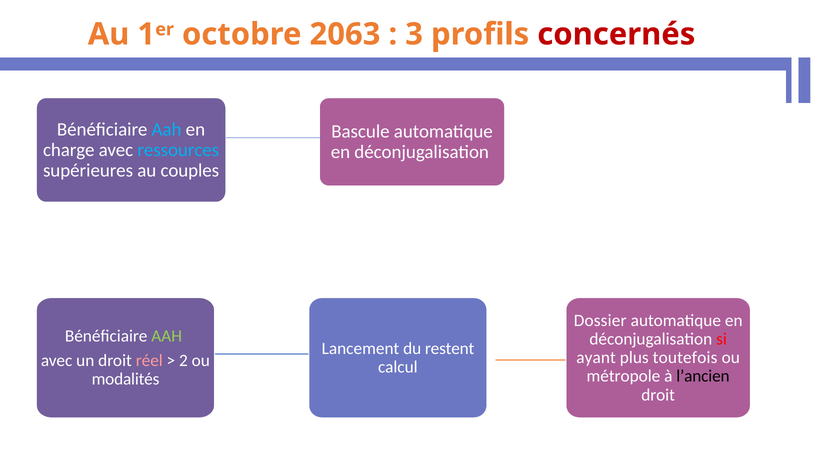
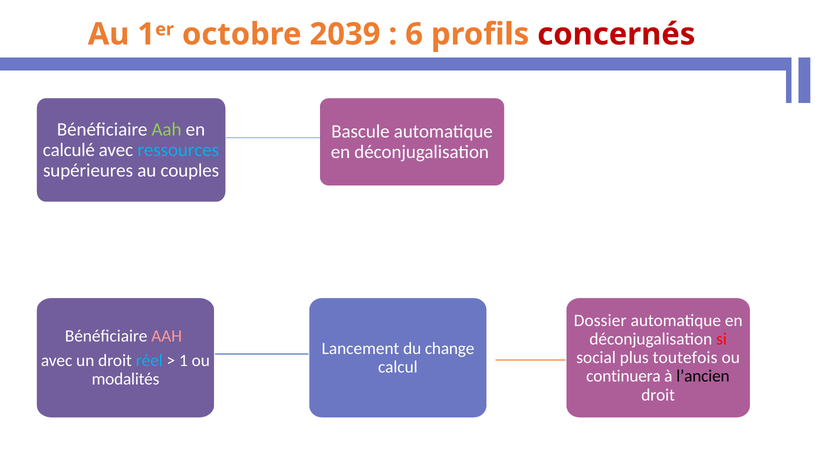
2063: 2063 -> 2039 (345, 34)
3: 3 -> 6 (414, 34)
Aah colour: light blue -> light green (167, 129)
charge: charge -> calculé (69, 150)
AAH colour: light green -> pink (167, 336)
restent: restent -> change (450, 348)
ayant: ayant -> social (596, 358)
réel colour: pink -> light blue (149, 361)
2: 2 -> 1 (183, 361)
métropole: métropole -> continuera (623, 376)
